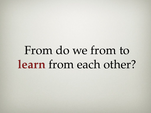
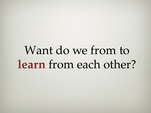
From: From -> Want (39, 50)
